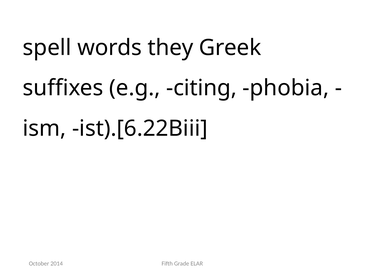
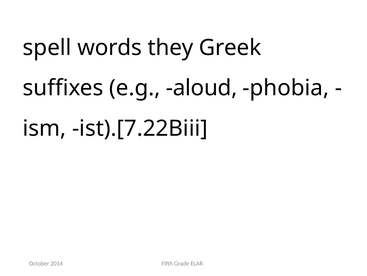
citing: citing -> aloud (202, 88)
ist).[6.22Biii: ist).[6.22Biii -> ist).[7.22Biii (140, 128)
